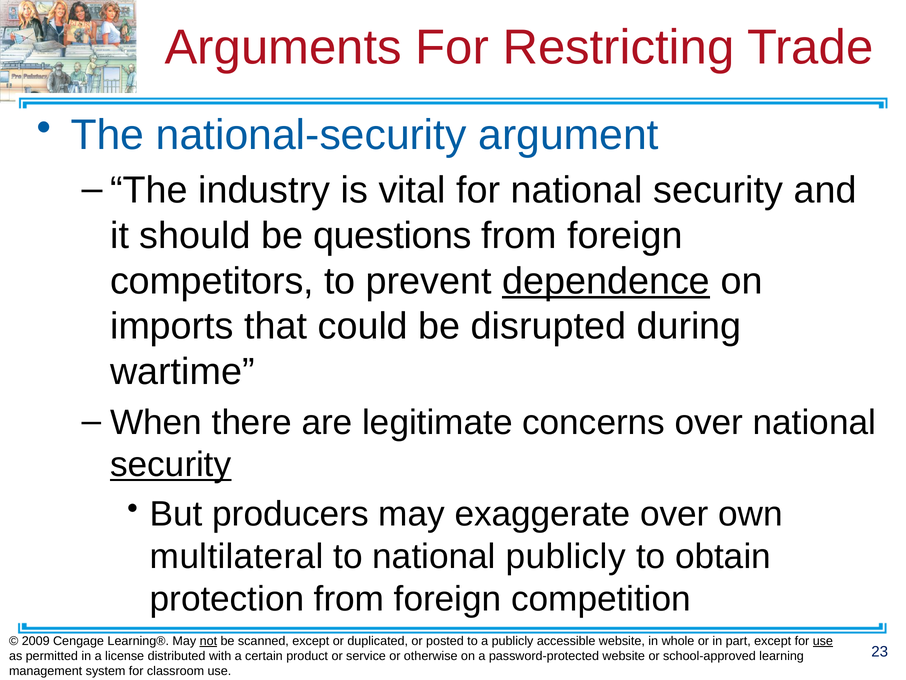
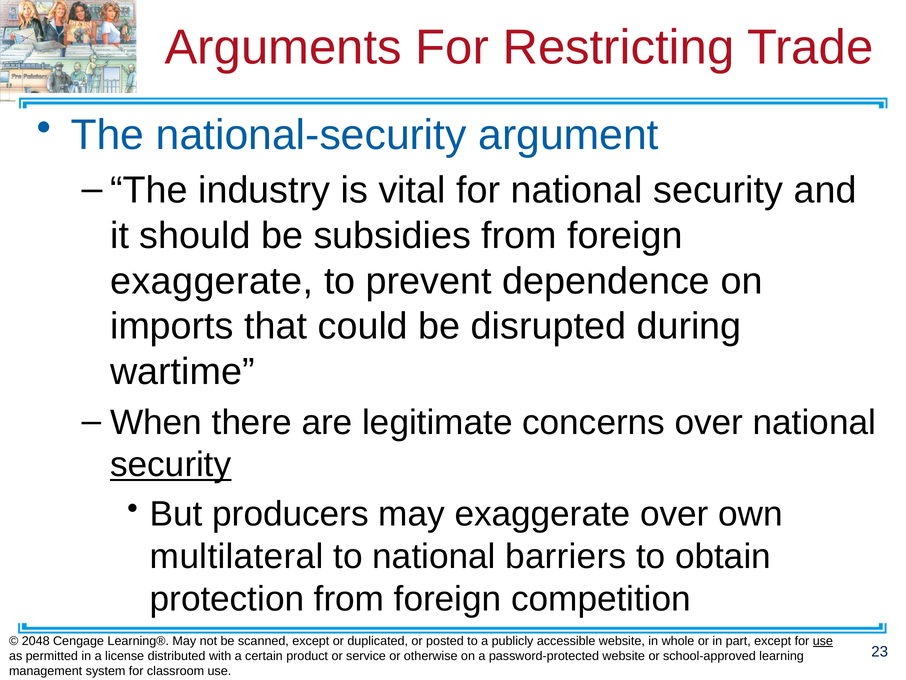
questions: questions -> subsidies (392, 236)
competitors: competitors -> exaggerate (212, 281)
dependence underline: present -> none (606, 281)
national publicly: publicly -> barriers (566, 556)
2009: 2009 -> 2048 (36, 641)
not underline: present -> none (208, 641)
